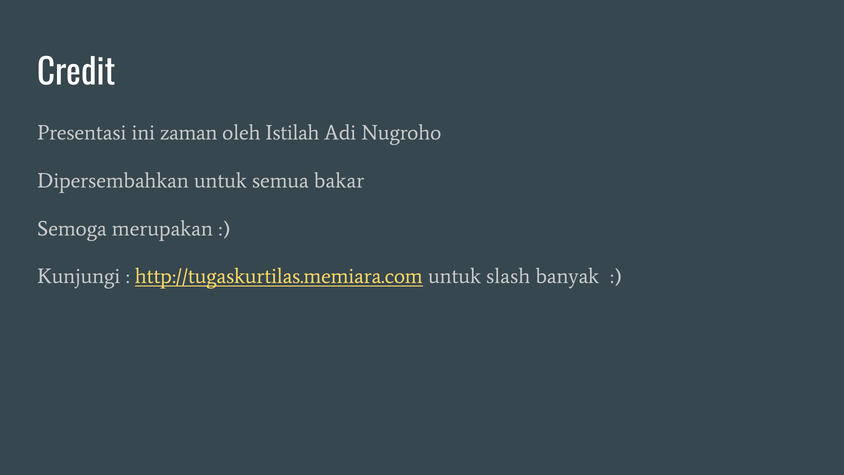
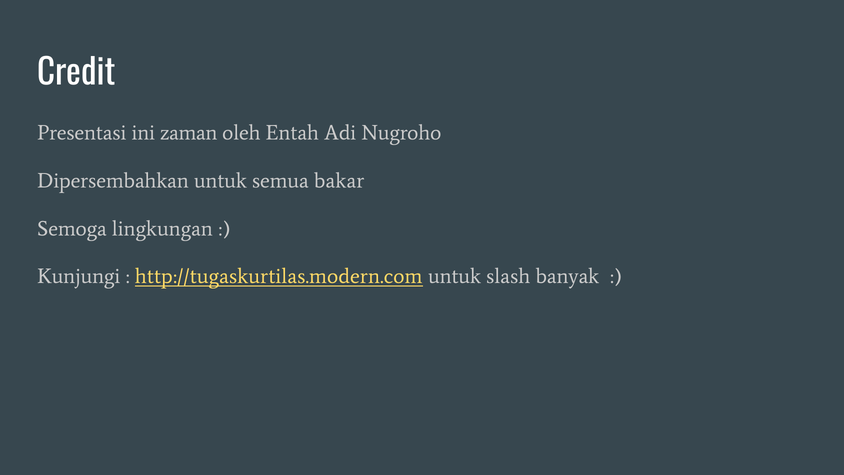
Istilah: Istilah -> Entah (292, 133)
merupakan: merupakan -> lingkungan (162, 228)
http://tugaskurtilas.memiara.com: http://tugaskurtilas.memiara.com -> http://tugaskurtilas.modern.com (279, 276)
